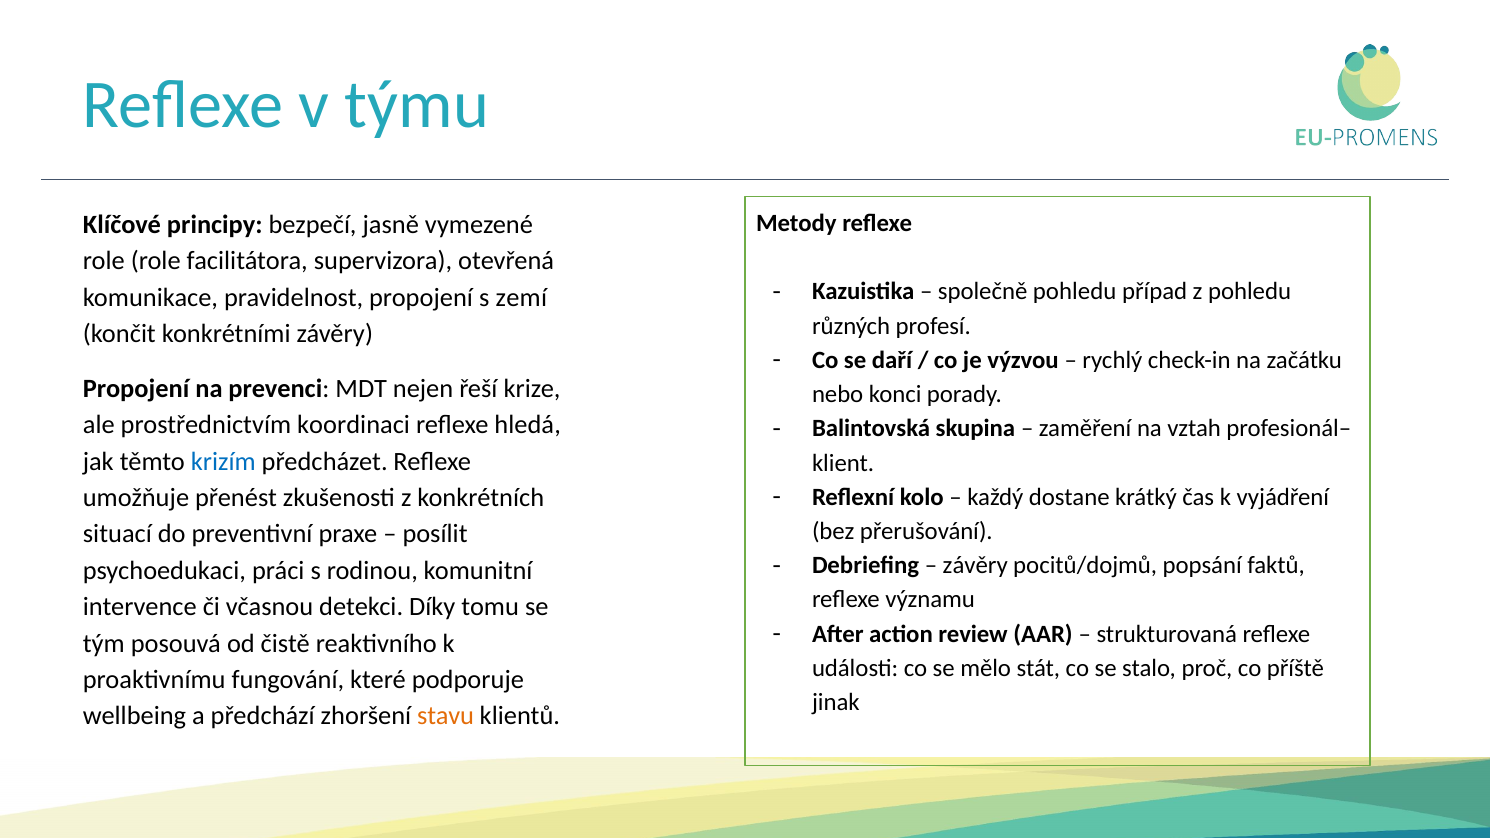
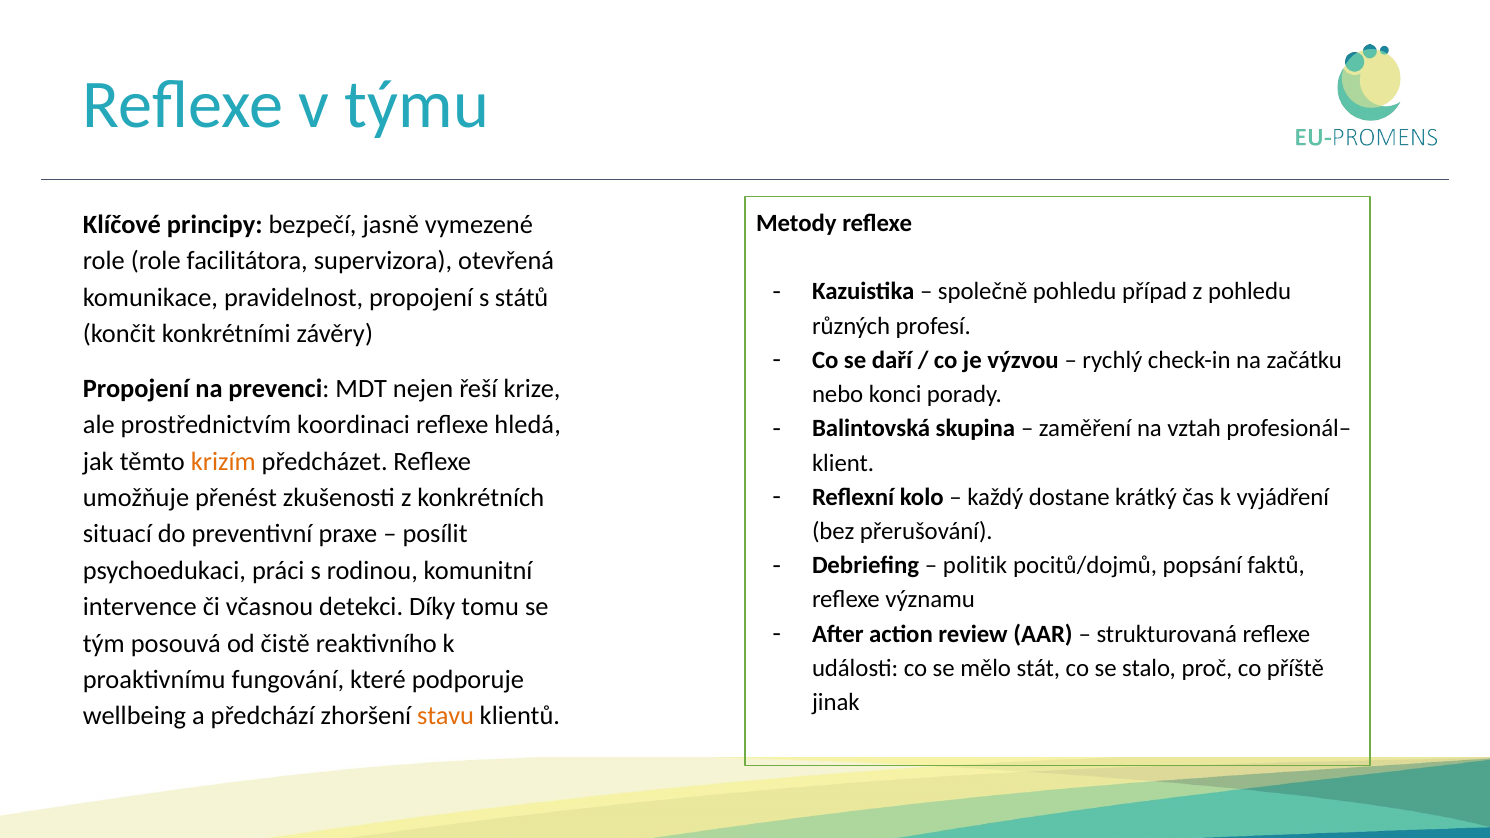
zemí: zemí -> států (522, 297)
krizím colour: blue -> orange (223, 462)
závěry: závěry -> politik (975, 566)
